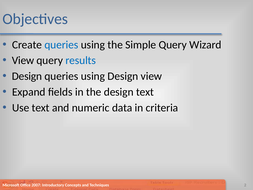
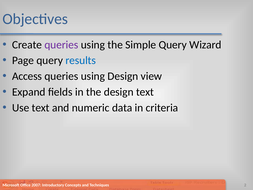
queries colour: blue -> purple (61, 45)
View: View -> Page (23, 60)
Design: Design -> Access (27, 76)
